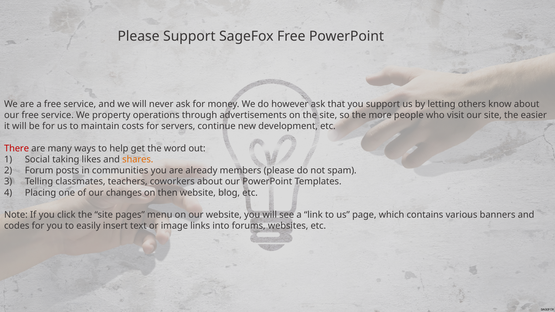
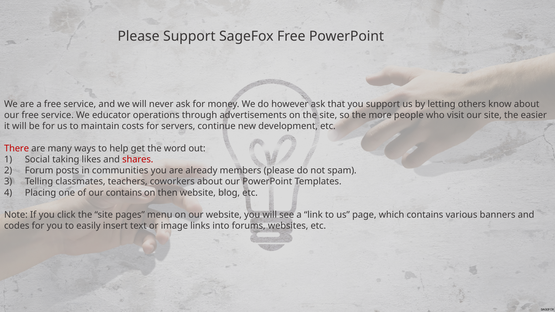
property: property -> educator (111, 115)
shares colour: orange -> red (138, 159)
our changes: changes -> contains (124, 193)
